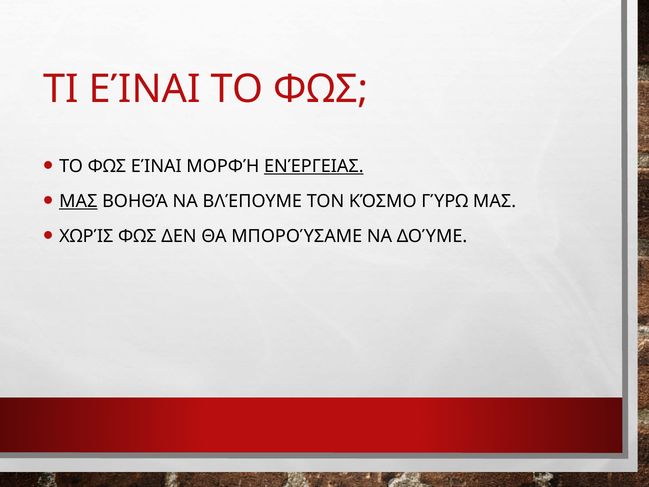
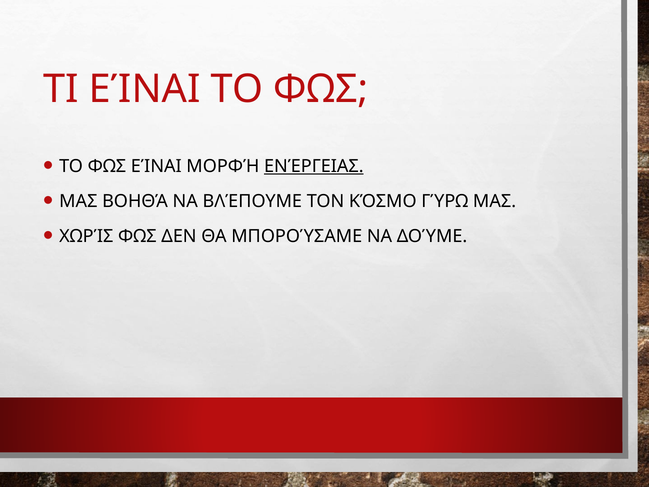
ΜΑΣ underline: present -> none (78, 201)
